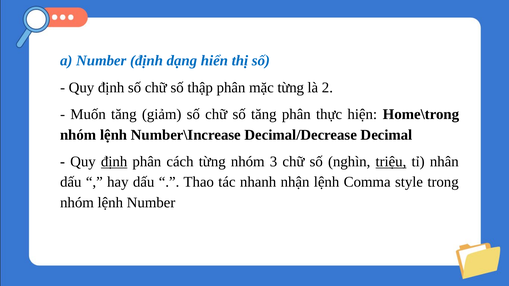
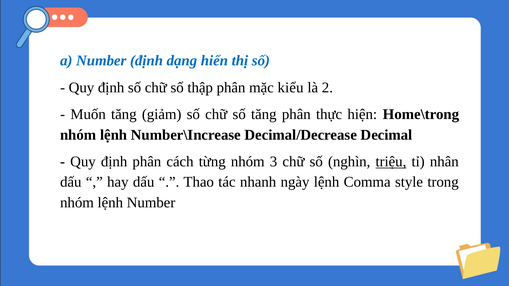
mặc từng: từng -> kiểu (291, 88)
định underline: present -> none (114, 162)
nhận: nhận -> ngày (295, 182)
